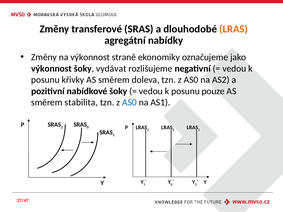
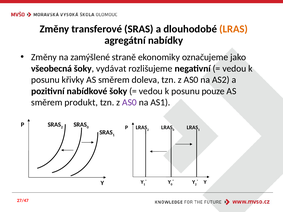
na výkonnost: výkonnost -> zamýšlené (90, 57)
výkonnost: výkonnost -> všeobecná (51, 69)
stabilita: stabilita -> produkt (81, 103)
AS0 colour: blue -> purple (129, 103)
